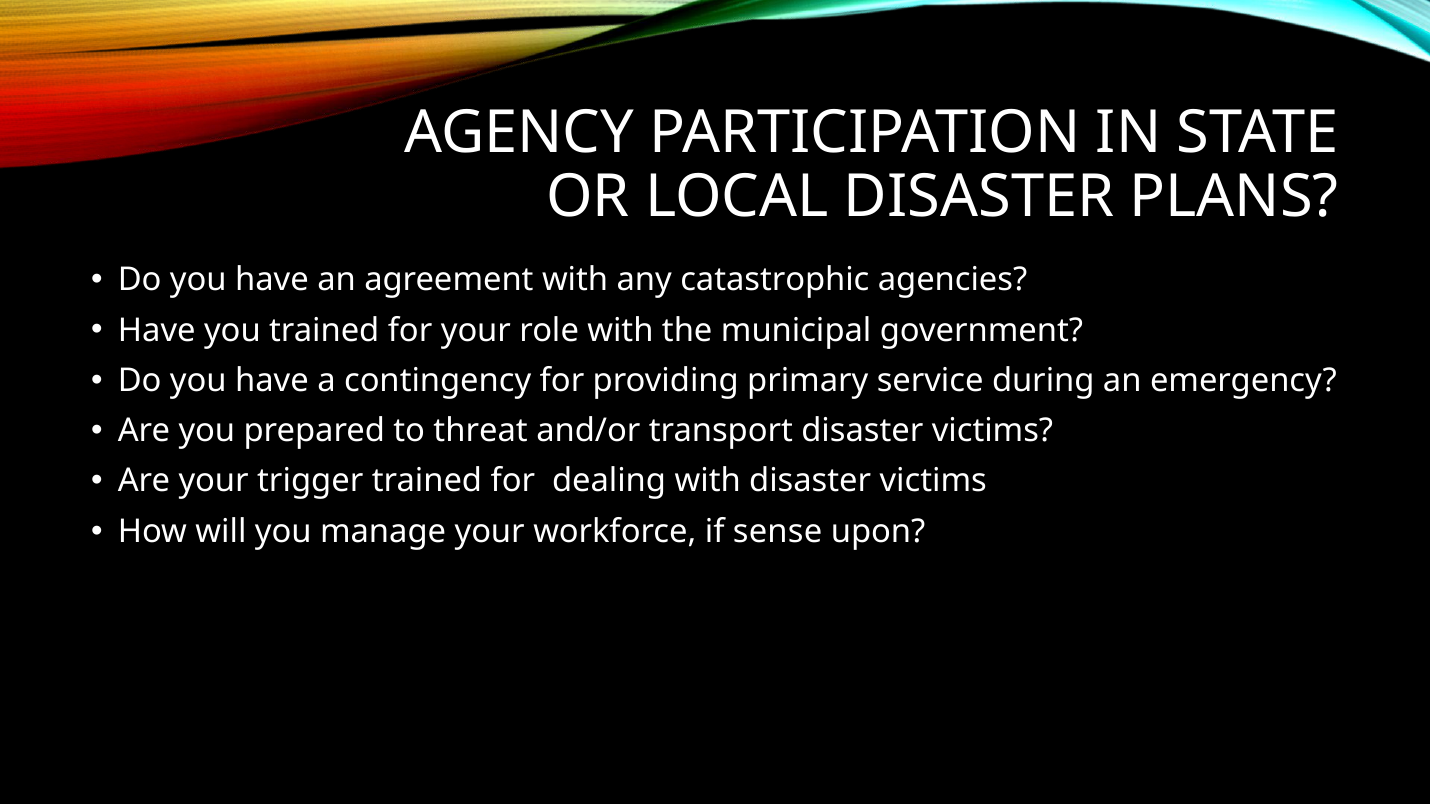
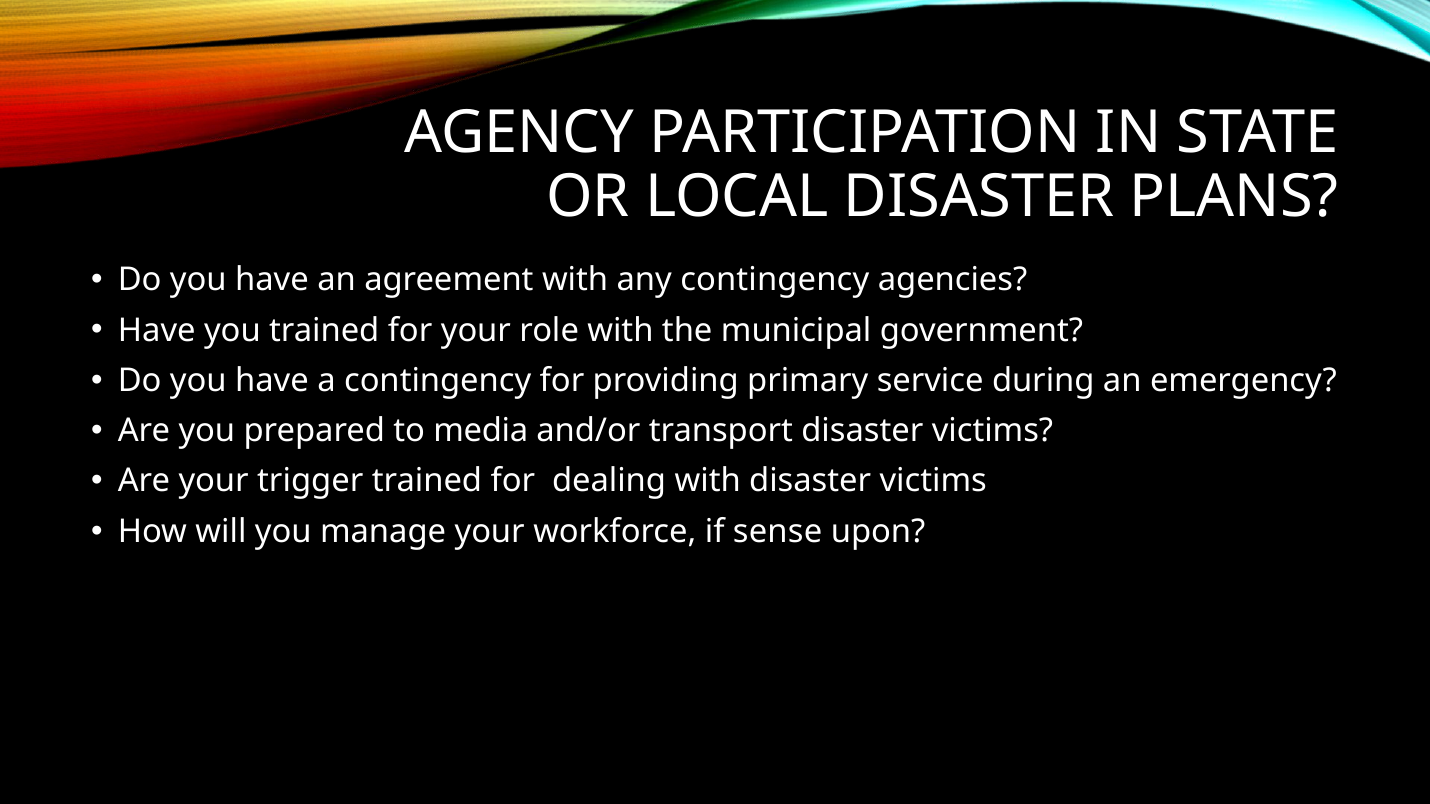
any catastrophic: catastrophic -> contingency (775, 280)
threat: threat -> media (481, 431)
